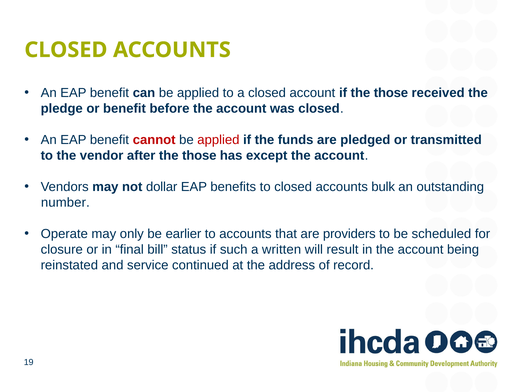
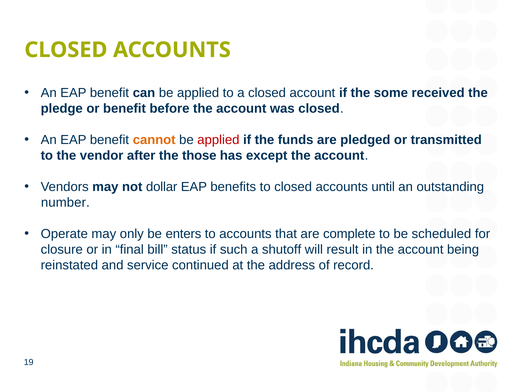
if the those: those -> some (391, 93)
cannot colour: red -> orange (154, 140)
bulk: bulk -> until (383, 187)
earlier: earlier -> enters (183, 234)
providers: providers -> complete (349, 234)
written: written -> shutoff (282, 250)
